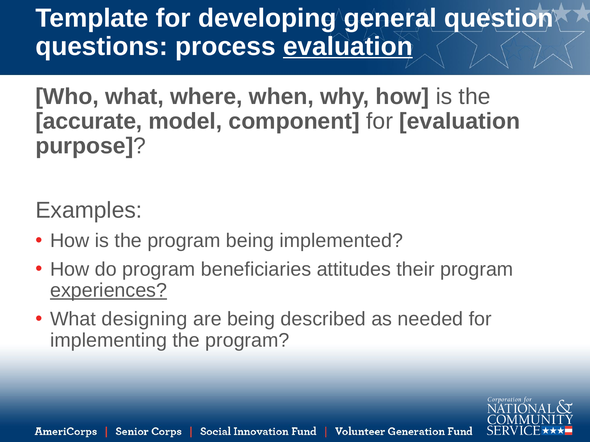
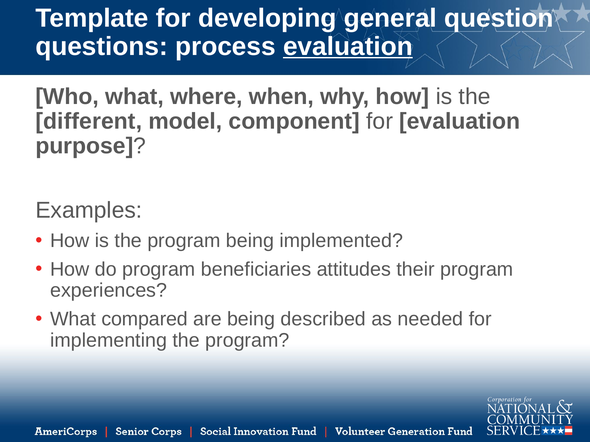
accurate: accurate -> different (89, 121)
experiences underline: present -> none (109, 291)
designing: designing -> compared (145, 319)
